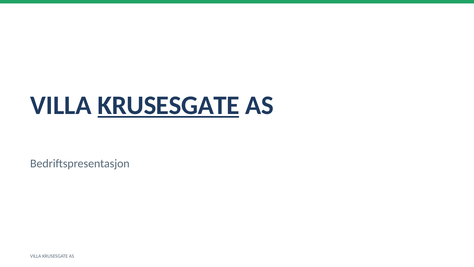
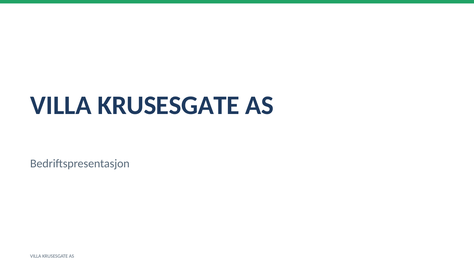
KRUSESGATE underline: present -> none (169, 105)
